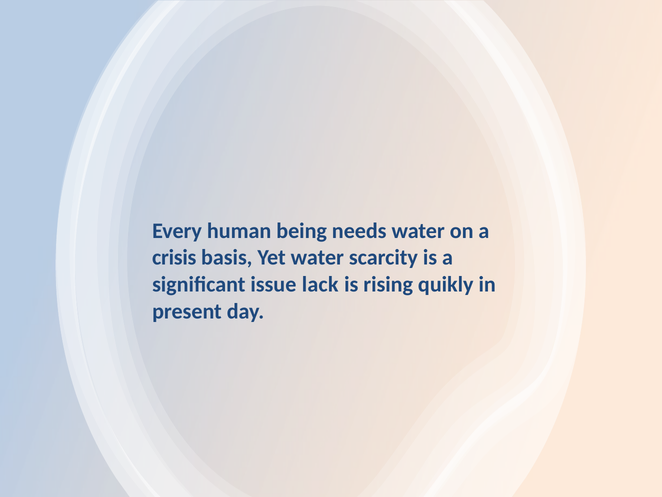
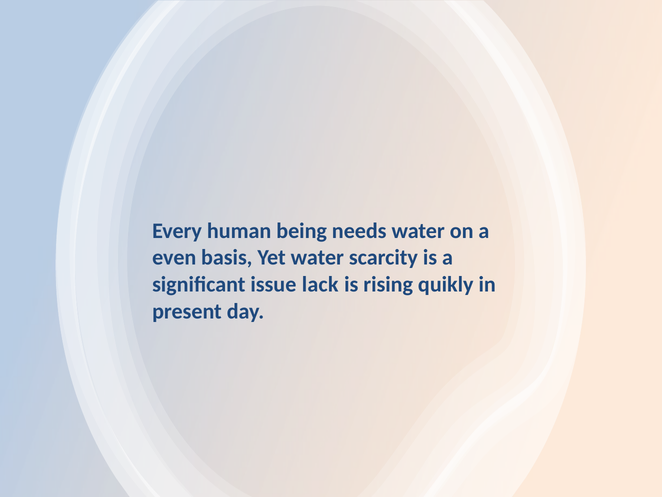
crisis: crisis -> even (174, 257)
